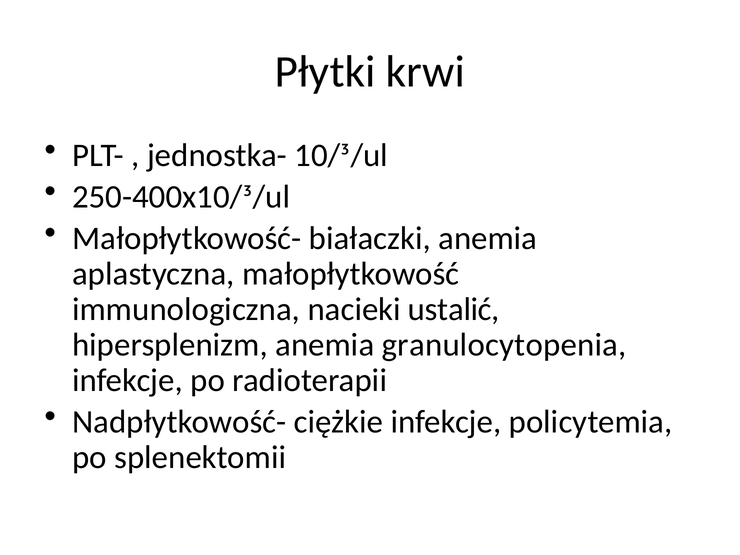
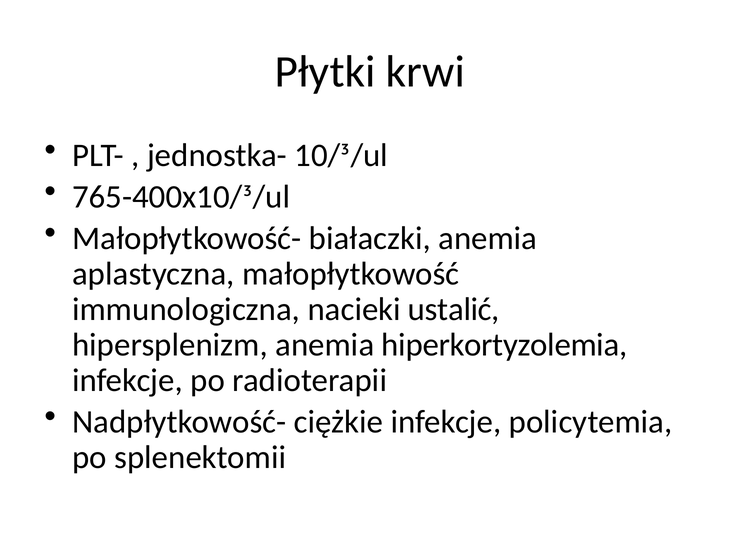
250-400x10/ᶾ/ul: 250-400x10/ᶾ/ul -> 765-400x10/ᶾ/ul (181, 197)
granulocytopenia: granulocytopenia -> hiperkortyzolemia (504, 345)
